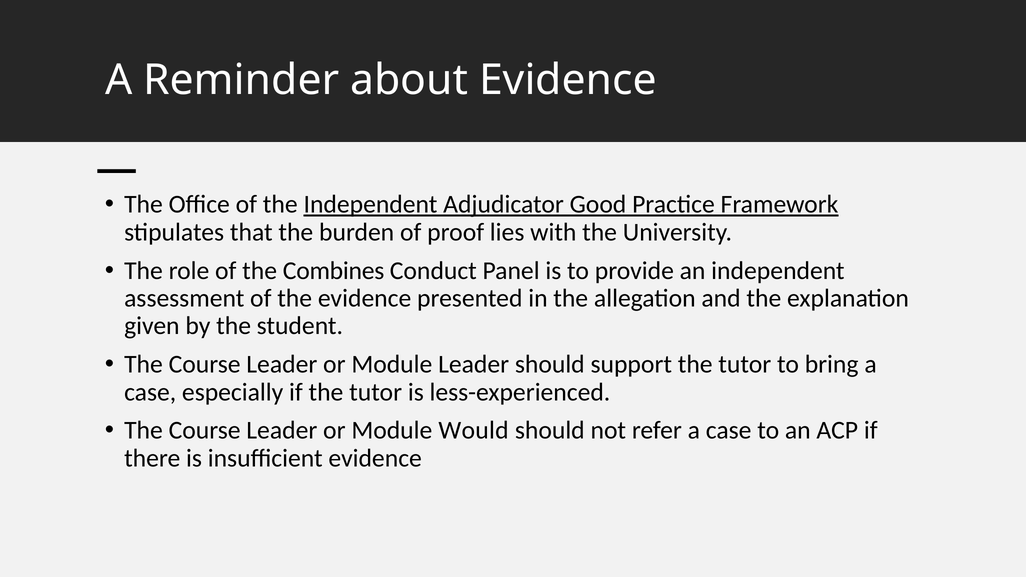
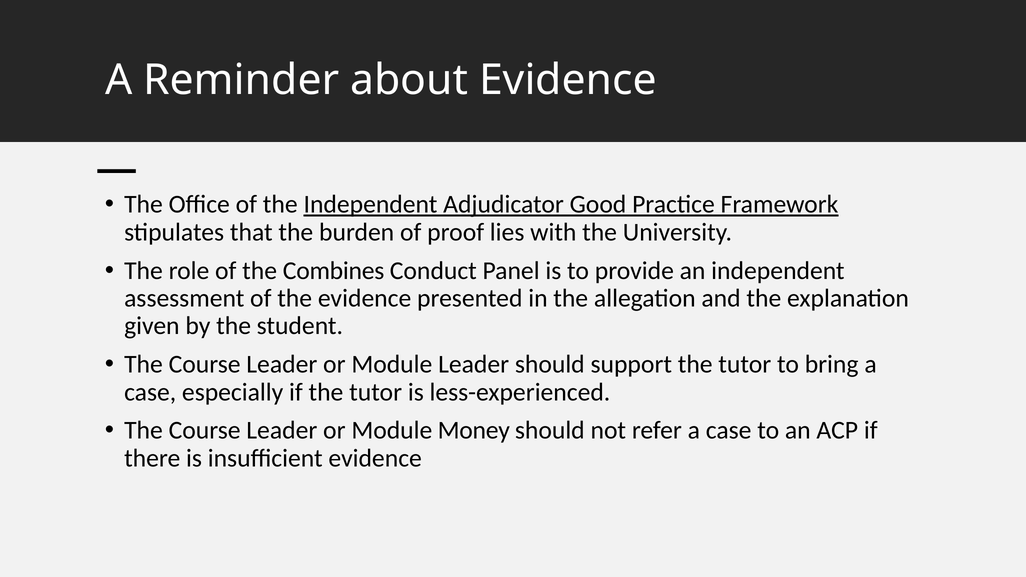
Would: Would -> Money (474, 431)
